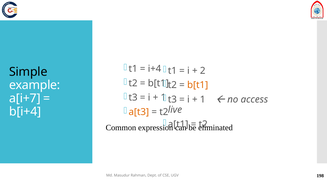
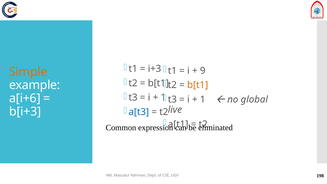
i+4: i+4 -> i+3 (155, 69)
2: 2 -> 9 (203, 71)
Simple colour: black -> orange (28, 72)
access: access -> global (254, 99)
a[i+7: a[i+7 -> a[i+6 (25, 98)
a[t3 colour: orange -> blue (139, 112)
b[i+4: b[i+4 -> b[i+3 (25, 112)
